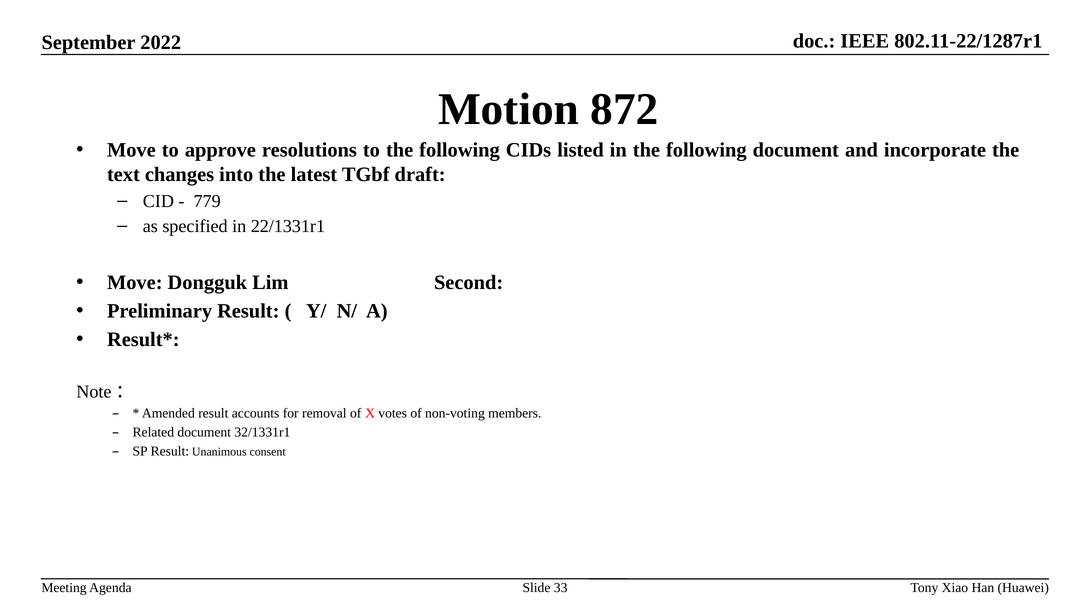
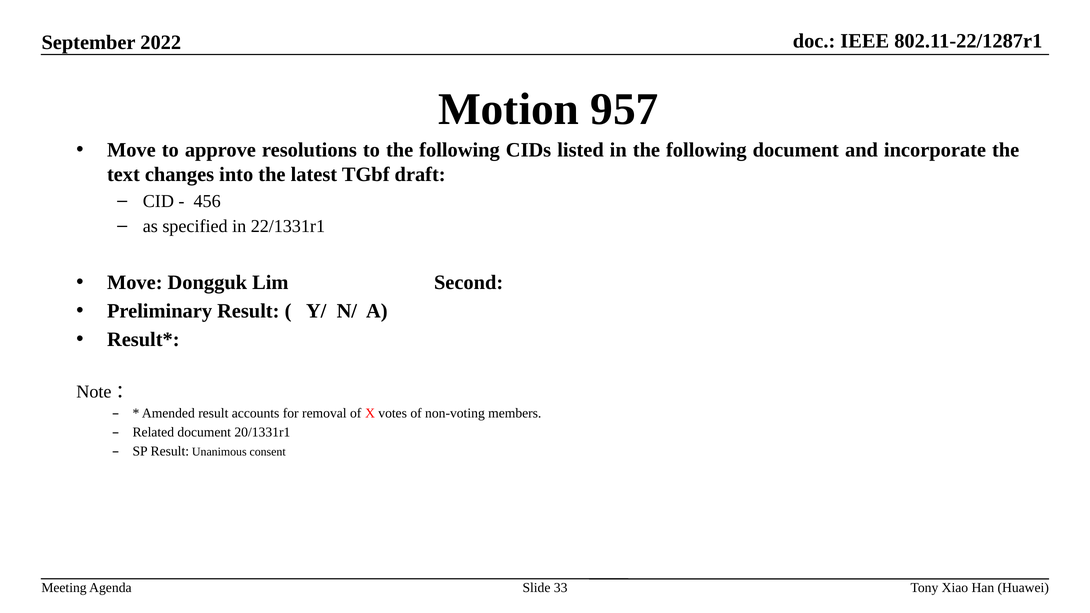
872: 872 -> 957 (624, 109)
779: 779 -> 456 (207, 201)
32/1331r1: 32/1331r1 -> 20/1331r1 (262, 432)
